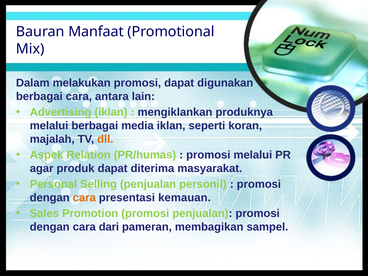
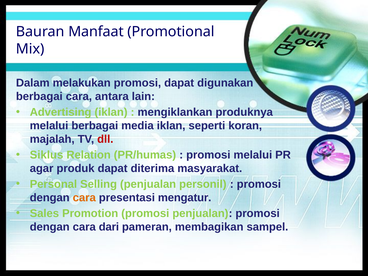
dll colour: orange -> red (105, 139)
Aspek: Aspek -> Siklus (47, 155)
kemauan: kemauan -> mengatur (185, 198)
